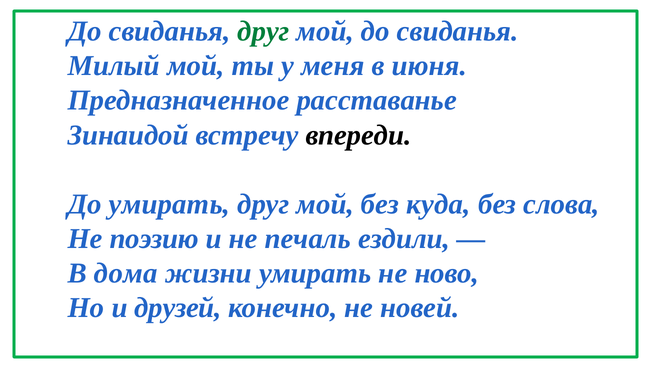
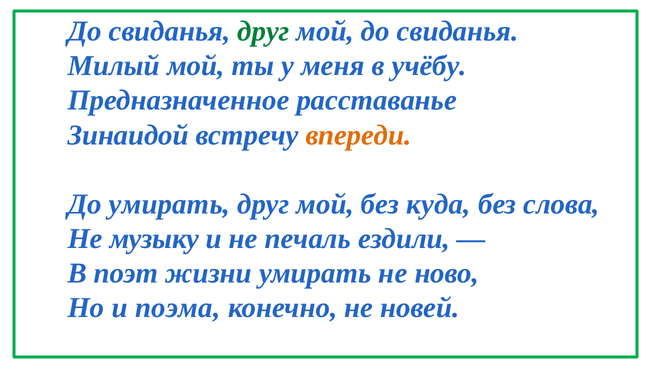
июня: июня -> учёбу (429, 66)
впереди colour: black -> orange (358, 135)
поэзию: поэзию -> музыку (154, 238)
дома: дома -> поэт (126, 273)
друзей: друзей -> поэма (178, 308)
